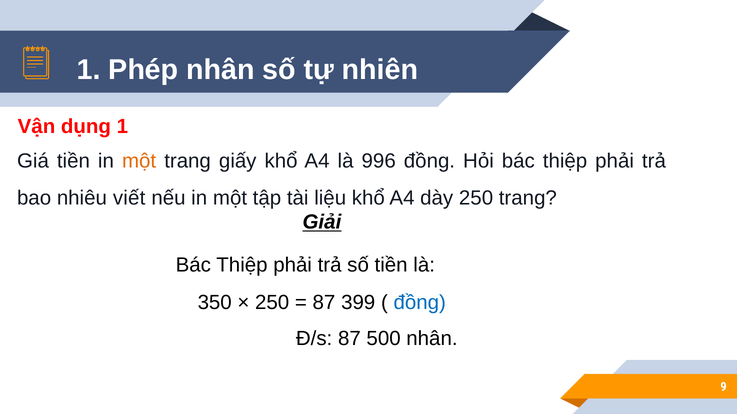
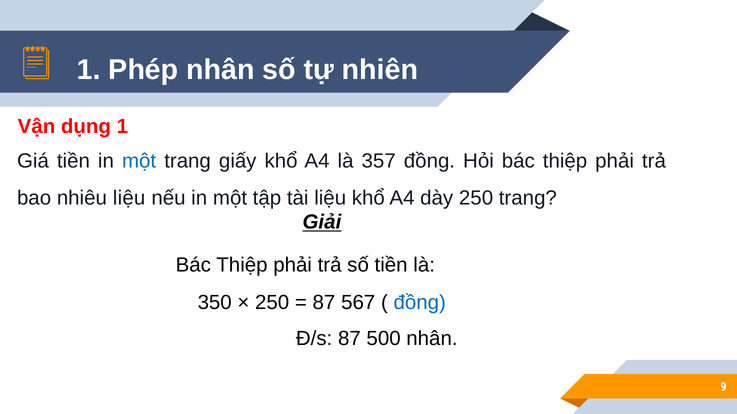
một colour: orange -> blue (139, 161)
996: 996 -> 357 (379, 161)
nhiêu viết: viết -> liệu (129, 198)
399: 399 -> 567 (358, 303)
